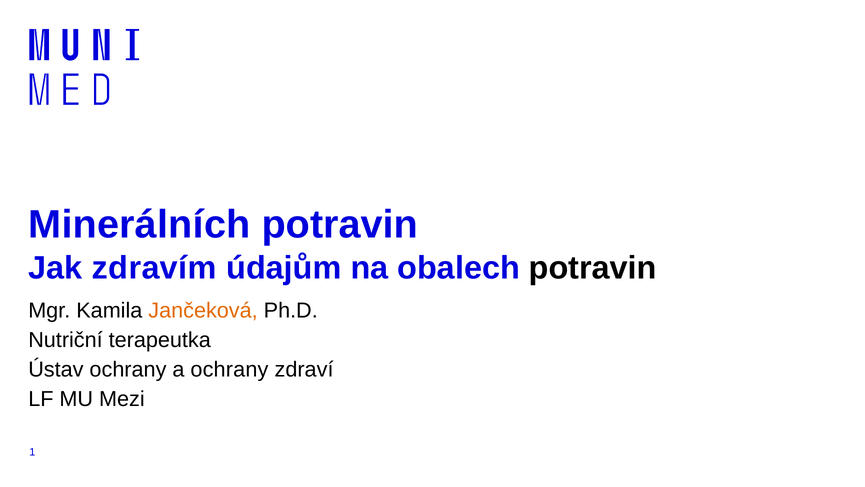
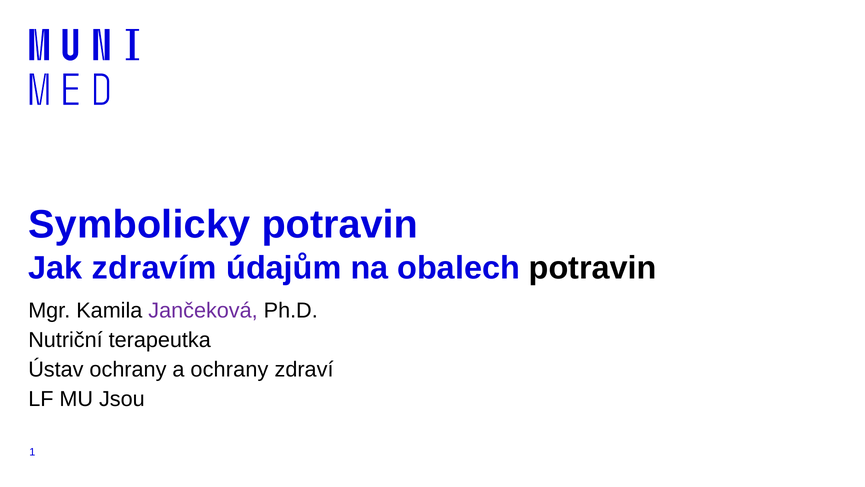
Minerálních: Minerálních -> Symbolicky (139, 224)
Jančeková colour: orange -> purple (203, 310)
Mezi: Mezi -> Jsou (122, 399)
